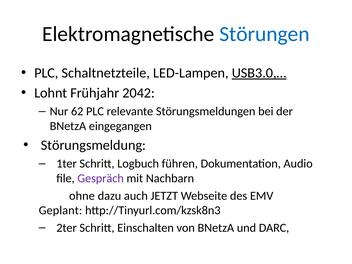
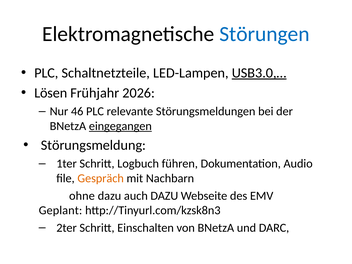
Lohnt: Lohnt -> Lösen (51, 93)
2042: 2042 -> 2026 (139, 93)
62: 62 -> 46 (77, 111)
eingegangen underline: none -> present (120, 126)
Gespräch colour: purple -> orange (101, 178)
auch JETZT: JETZT -> DAZU (164, 196)
